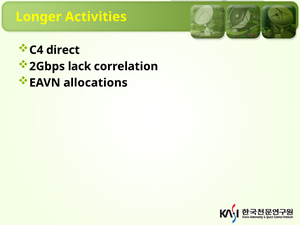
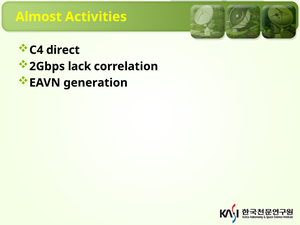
Longer: Longer -> Almost (39, 17)
allocations: allocations -> generation (96, 83)
